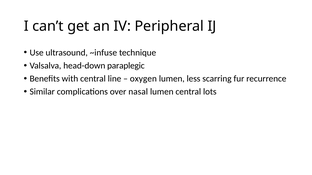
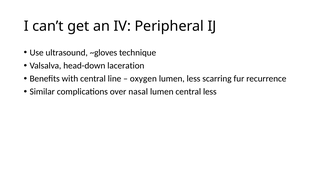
~infuse: ~infuse -> ~gloves (103, 53)
paraplegic: paraplegic -> laceration (126, 66)
central lots: lots -> less (210, 92)
